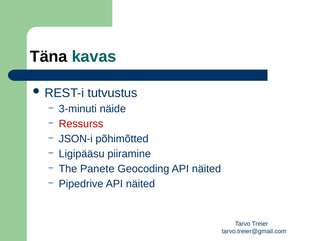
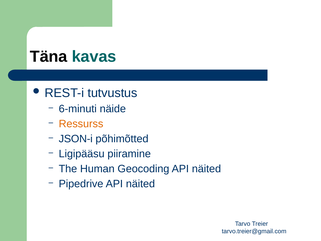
3-minuti: 3-minuti -> 6-minuti (78, 109)
Ressurss colour: red -> orange (81, 124)
Panete: Panete -> Human (97, 169)
